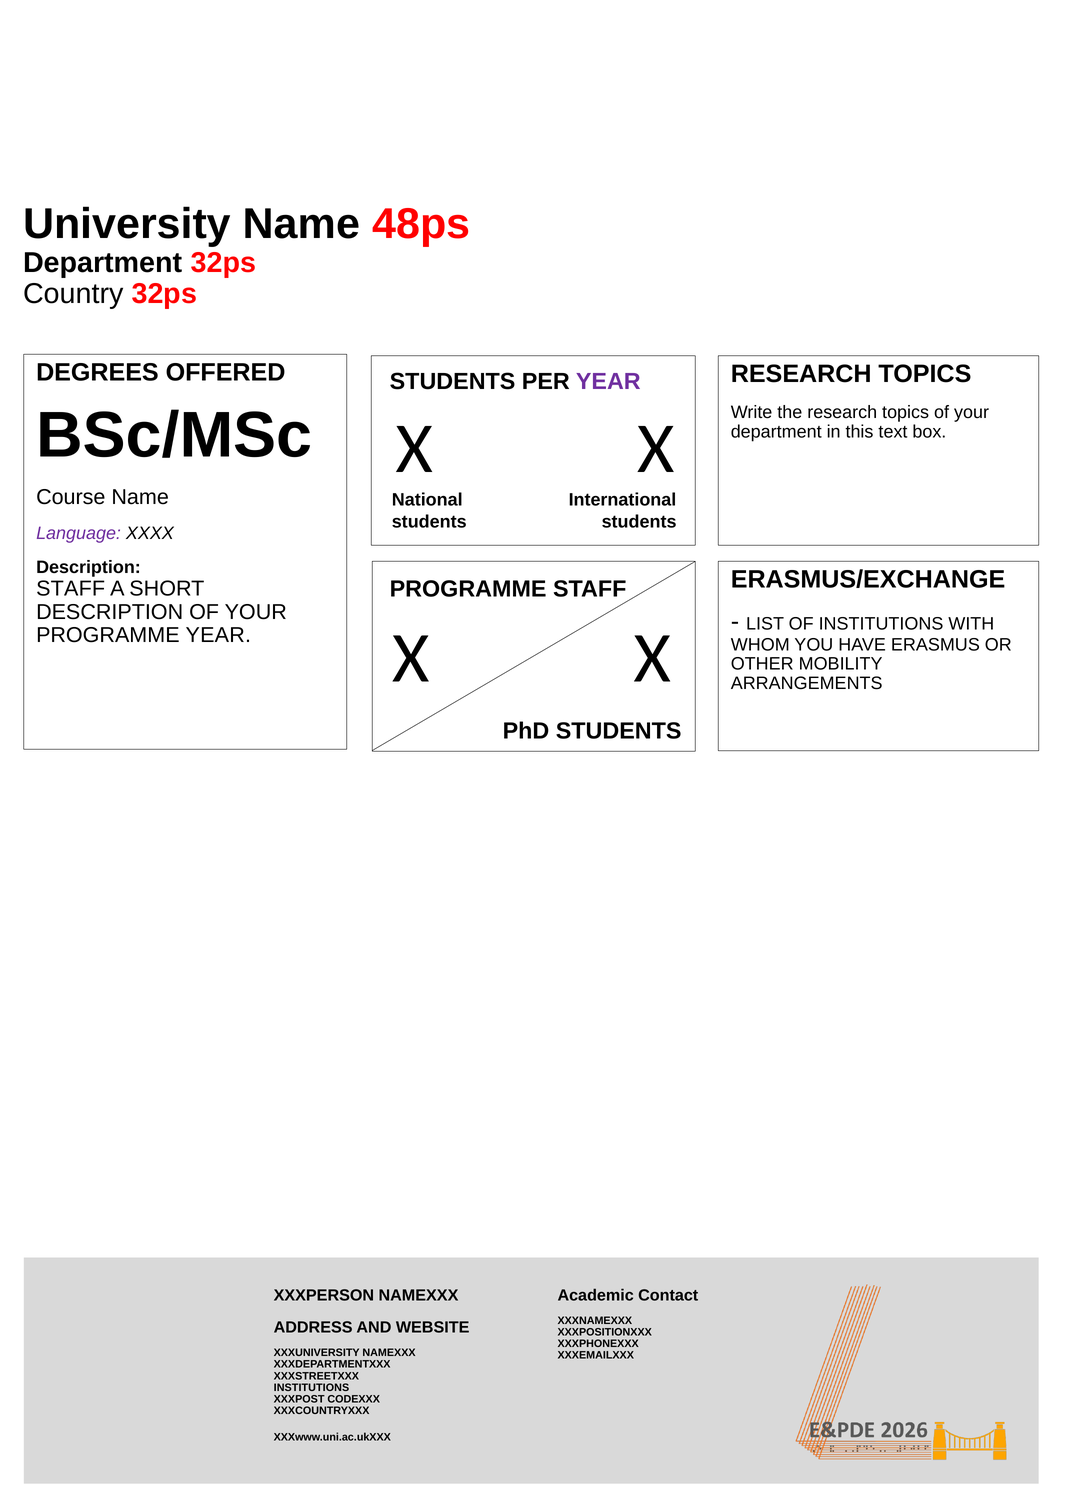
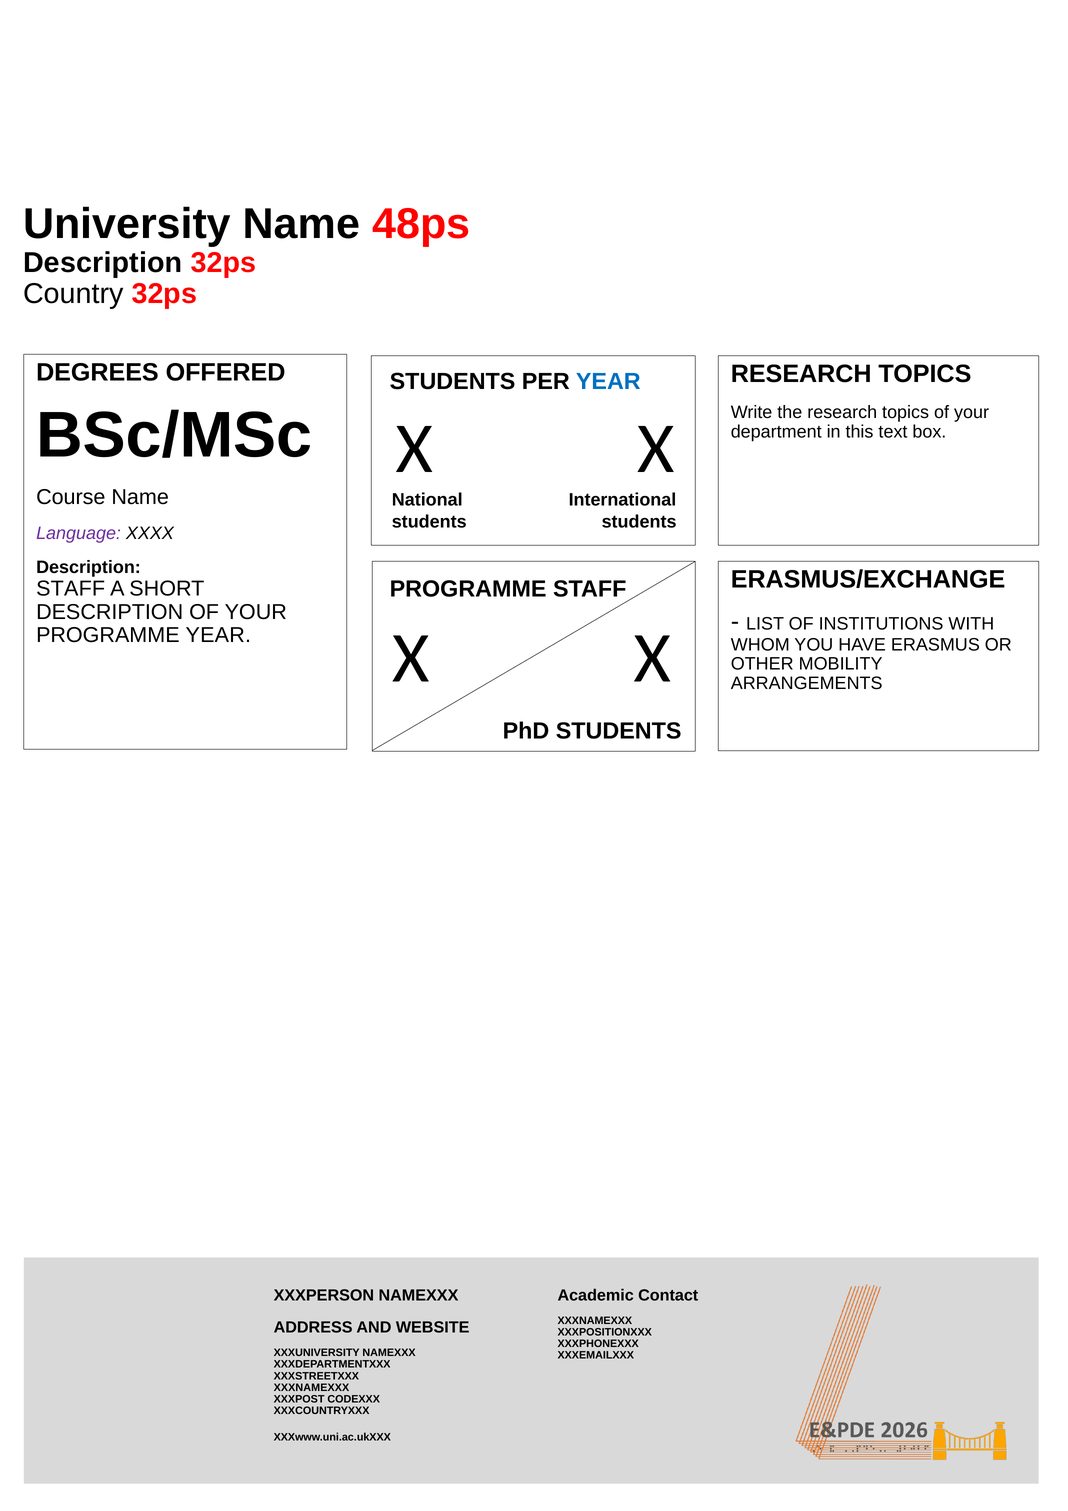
Department: Department -> Description (103, 263)
YEAR colour: purple -> blue (608, 381)
INSTITUTIONS: INSTITUTIONS -> XXXNAMEXXX (311, 1387)
